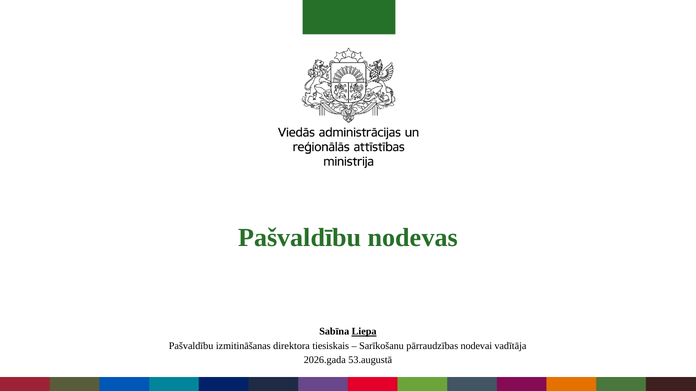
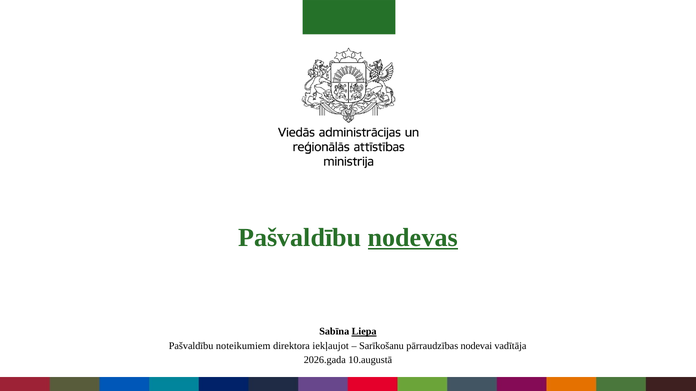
nodevas underline: none -> present (413, 238)
izmitināšanas: izmitināšanas -> noteikumiem (243, 346)
tiesiskais: tiesiskais -> iekļaujot (331, 346)
53.augustā: 53.augustā -> 10.augustā (370, 361)
